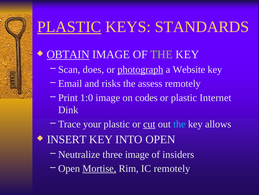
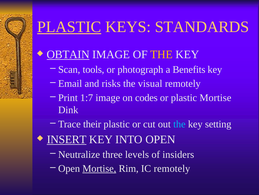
THE colour: light green -> yellow (161, 54)
does: does -> tools (93, 69)
photograph underline: present -> none (140, 69)
Website: Website -> Benefits (189, 69)
assess: assess -> visual (150, 83)
1:0: 1:0 -> 1:7 (87, 97)
plastic Internet: Internet -> Mortise (215, 97)
your: your -> their (92, 124)
cut underline: present -> none (149, 124)
allows: allows -> setting (218, 124)
INSERT underline: none -> present (67, 139)
three image: image -> levels (137, 154)
